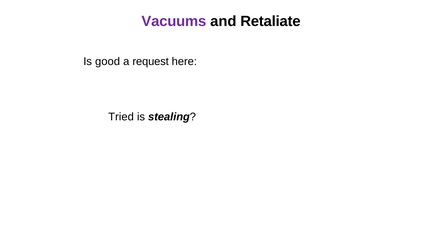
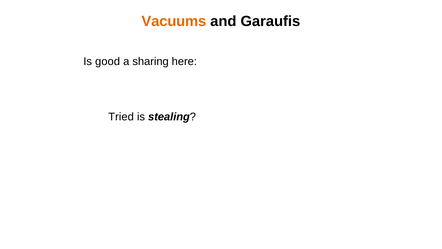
Vacuums colour: purple -> orange (174, 21)
Retaliate: Retaliate -> Garaufis (270, 21)
request: request -> sharing (151, 62)
